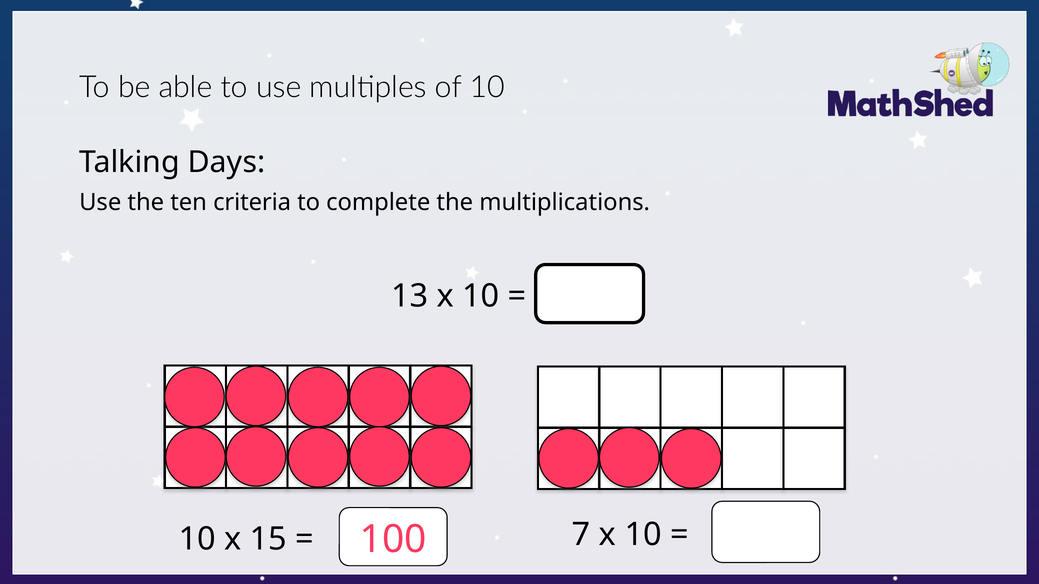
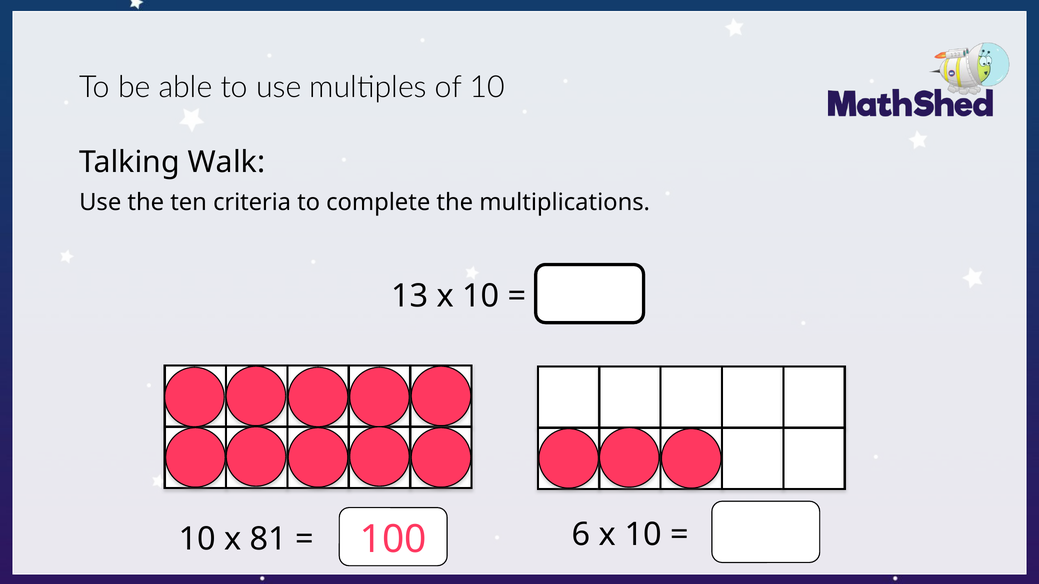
Days: Days -> Walk (226, 162)
15: 15 -> 81 (268, 539)
7: 7 -> 6 (581, 535)
